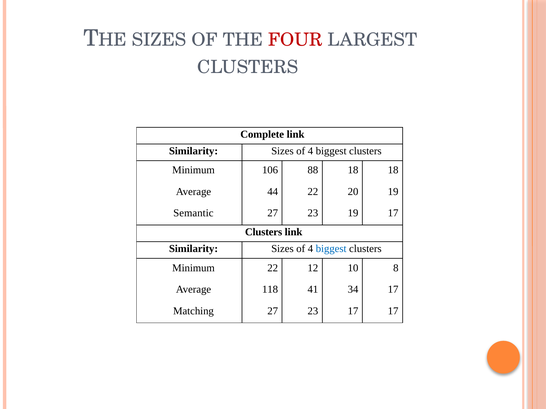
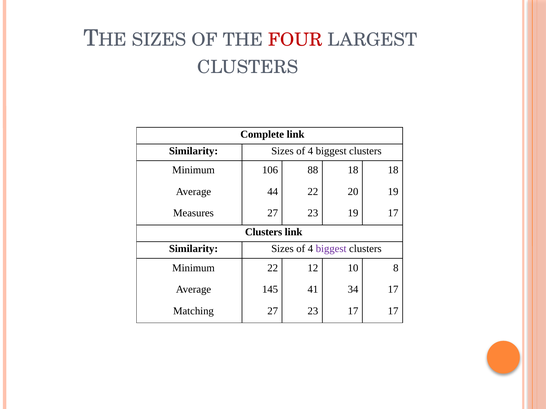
Semantic: Semantic -> Measures (193, 213)
biggest colour: blue -> purple (331, 249)
118: 118 -> 145 (270, 290)
